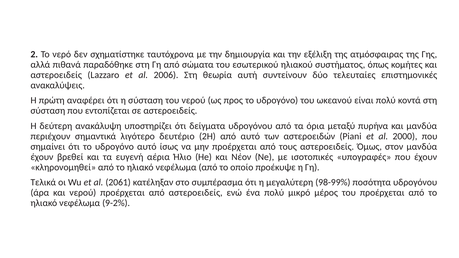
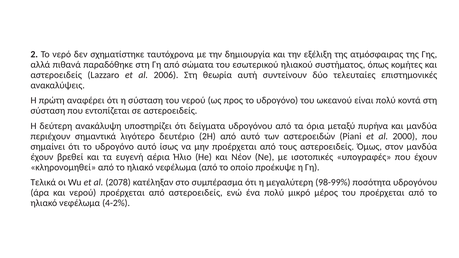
2061: 2061 -> 2078 (118, 183)
9-2%: 9-2% -> 4-2% (116, 203)
